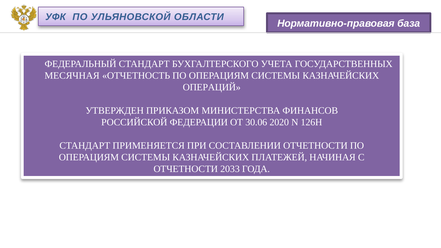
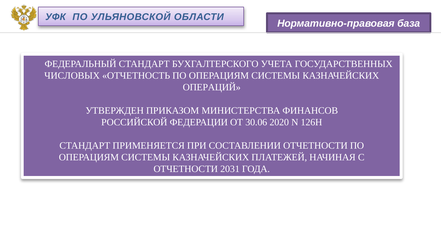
МЕСЯЧНАЯ: МЕСЯЧНАЯ -> ЧИСЛОВЫХ (72, 76)
2033: 2033 -> 2031 (230, 169)
